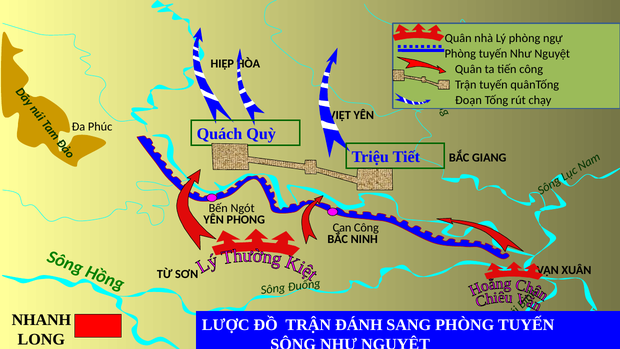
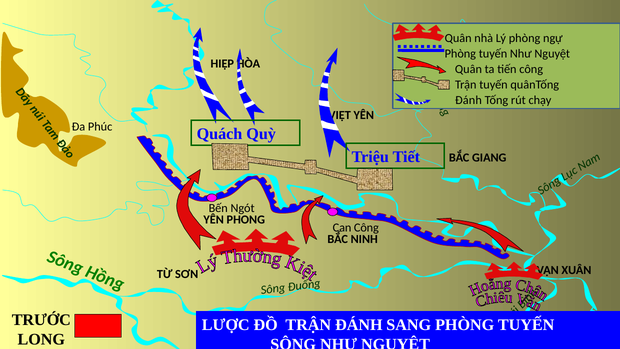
Đoạn: Đoạn -> Đánh (468, 100)
NHANH: NHANH -> TRƯỚC (41, 320)
